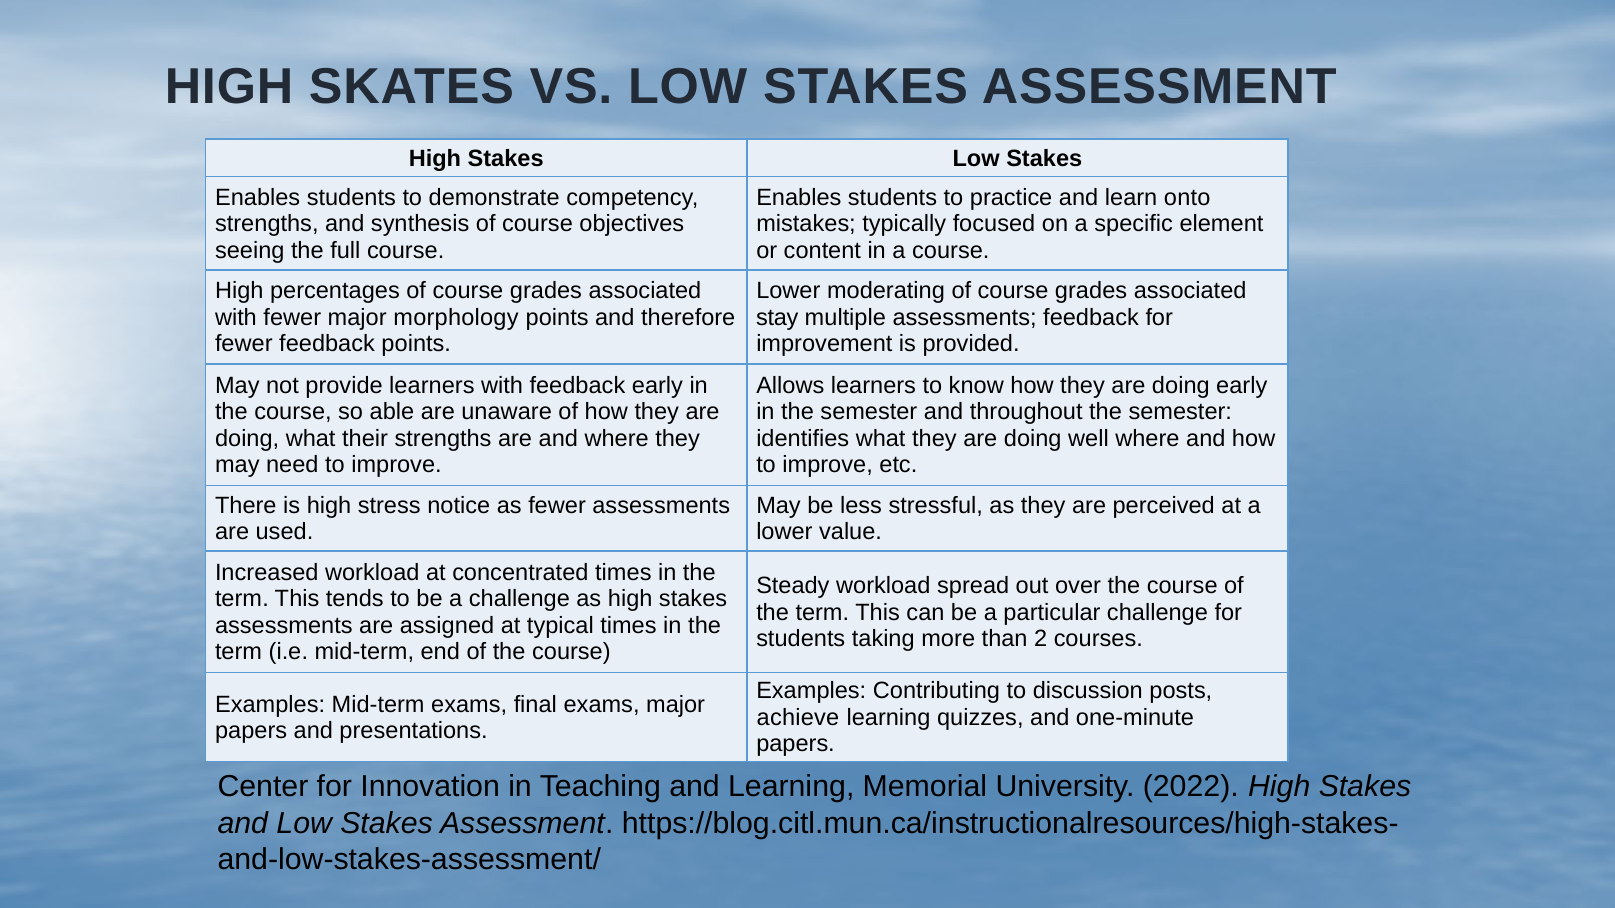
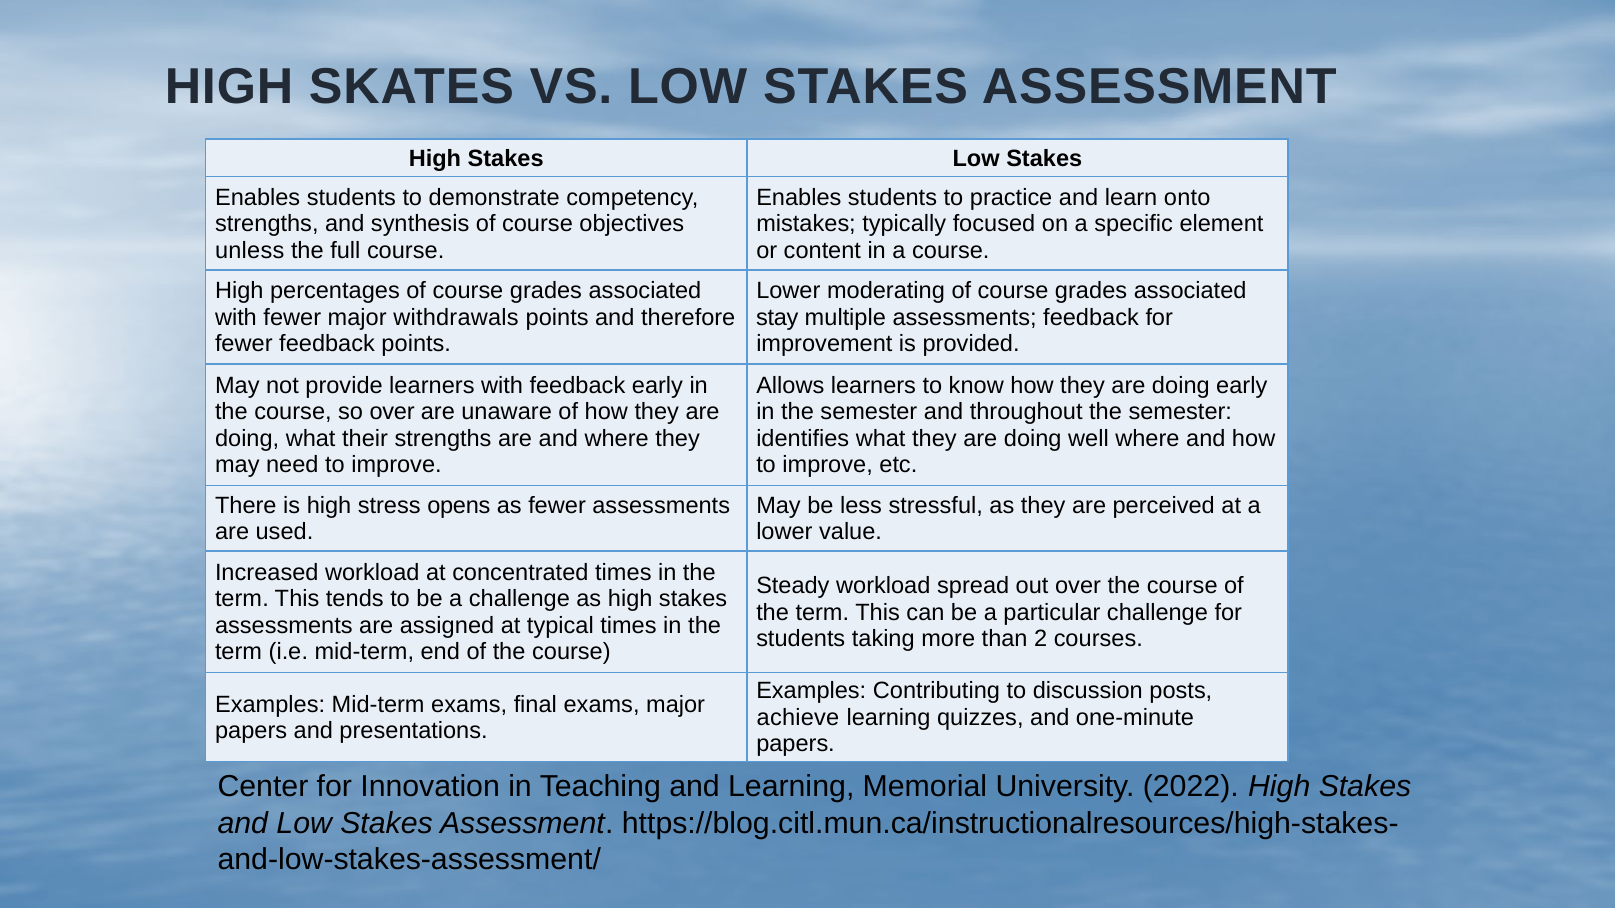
seeing: seeing -> unless (250, 250)
morphology: morphology -> withdrawals (456, 318)
so able: able -> over (392, 412)
notice: notice -> opens (459, 506)
